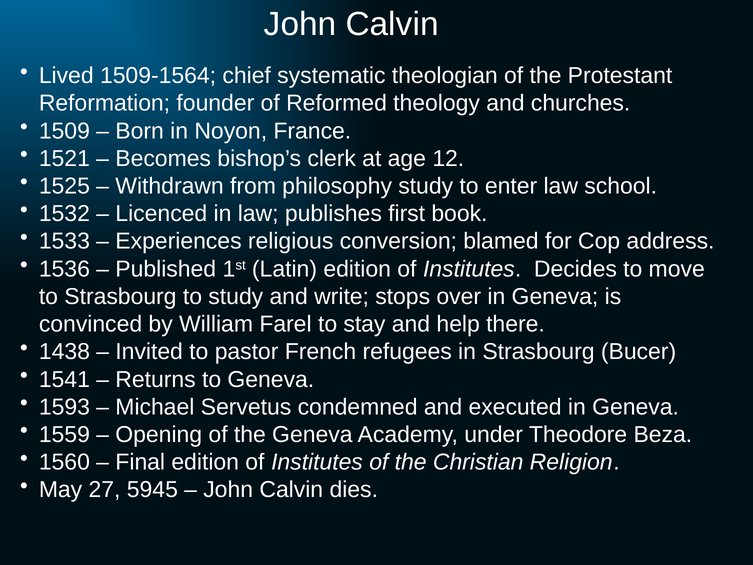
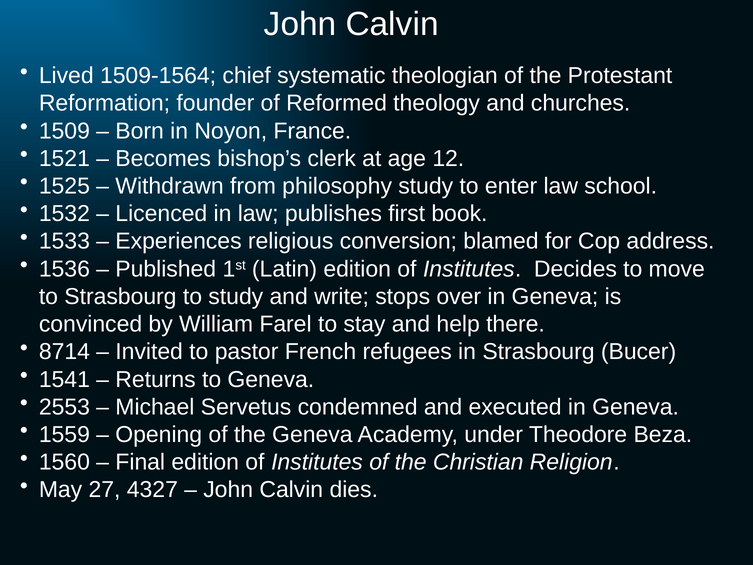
1438: 1438 -> 8714 (64, 352)
1593: 1593 -> 2553 (64, 407)
5945: 5945 -> 4327 (152, 490)
